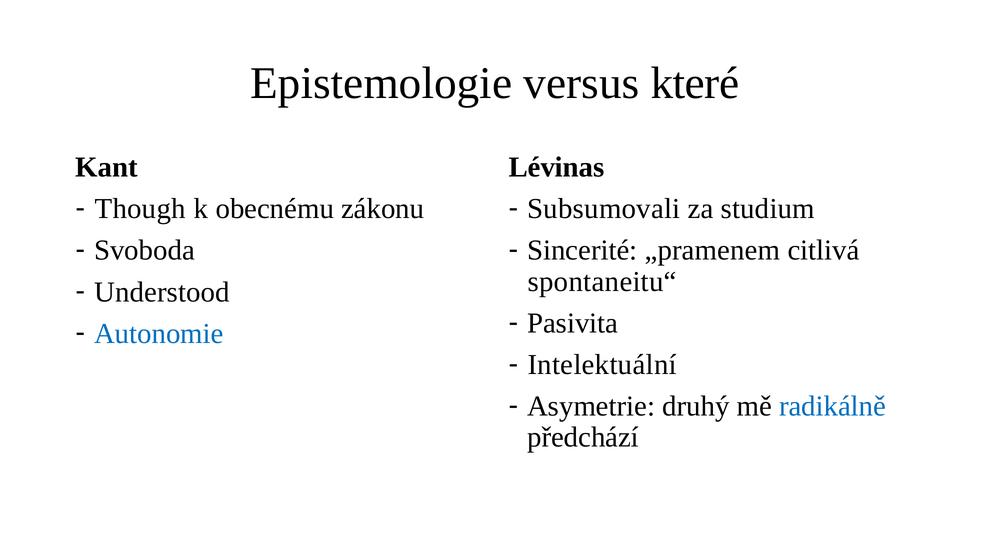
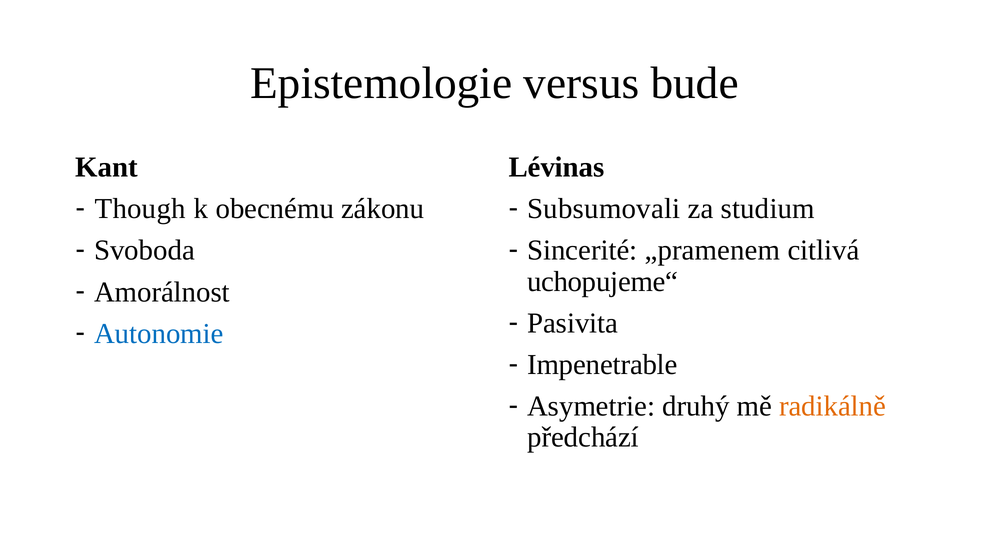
které: které -> bude (695, 83)
spontaneitu“: spontaneitu“ -> uchopujeme“ (602, 282)
Understood: Understood -> Amorálnost (162, 292)
Intelektuální: Intelektuální -> Impenetrable (602, 365)
radikálně colour: blue -> orange (833, 406)
